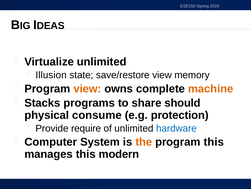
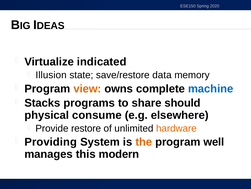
Virtualize unlimited: unlimited -> indicated (102, 62)
save/restore view: view -> data (162, 75)
machine colour: orange -> blue (211, 88)
protection: protection -> elsewhere (180, 115)
require: require -> restore (86, 128)
hardware colour: blue -> orange (176, 128)
Computer: Computer -> Providing (51, 142)
program this: this -> well (214, 142)
